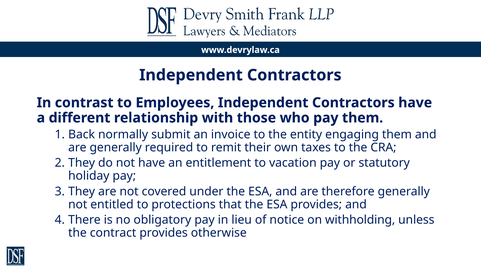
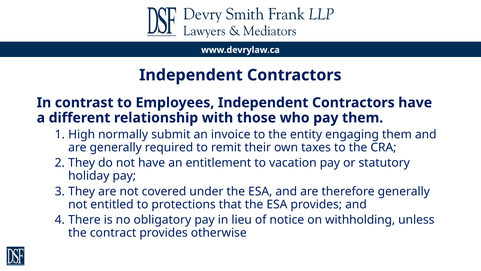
Back: Back -> High (82, 134)
